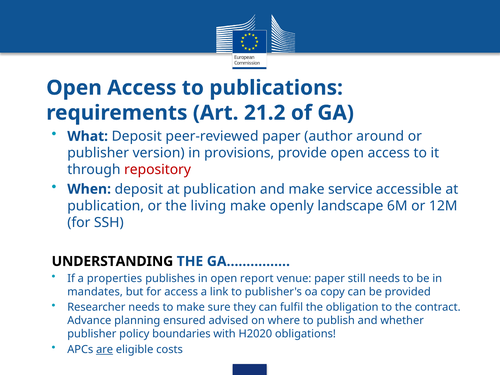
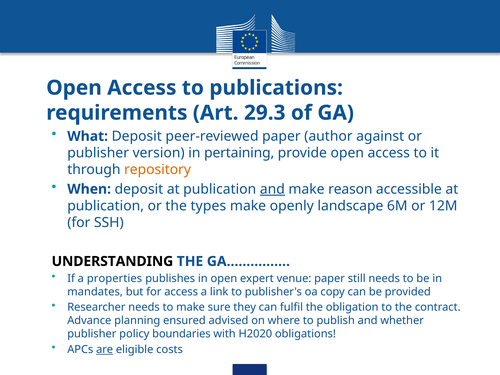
21.2: 21.2 -> 29.3 (265, 113)
around: around -> against (380, 136)
provisions: provisions -> pertaining (239, 153)
repository colour: red -> orange (158, 170)
and underline: none -> present (272, 189)
service: service -> reason (350, 189)
living: living -> types (208, 206)
report: report -> expert (257, 278)
